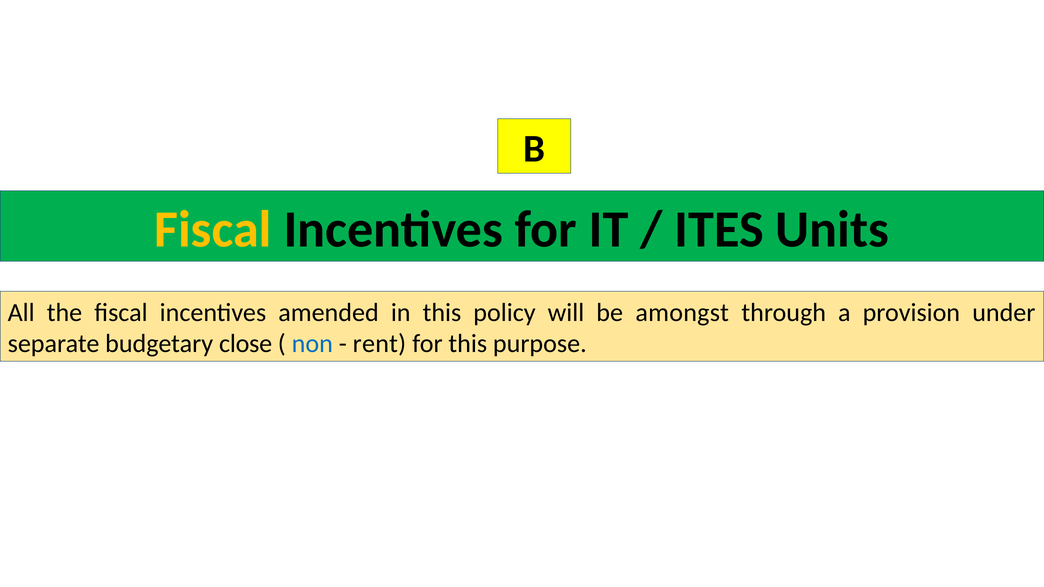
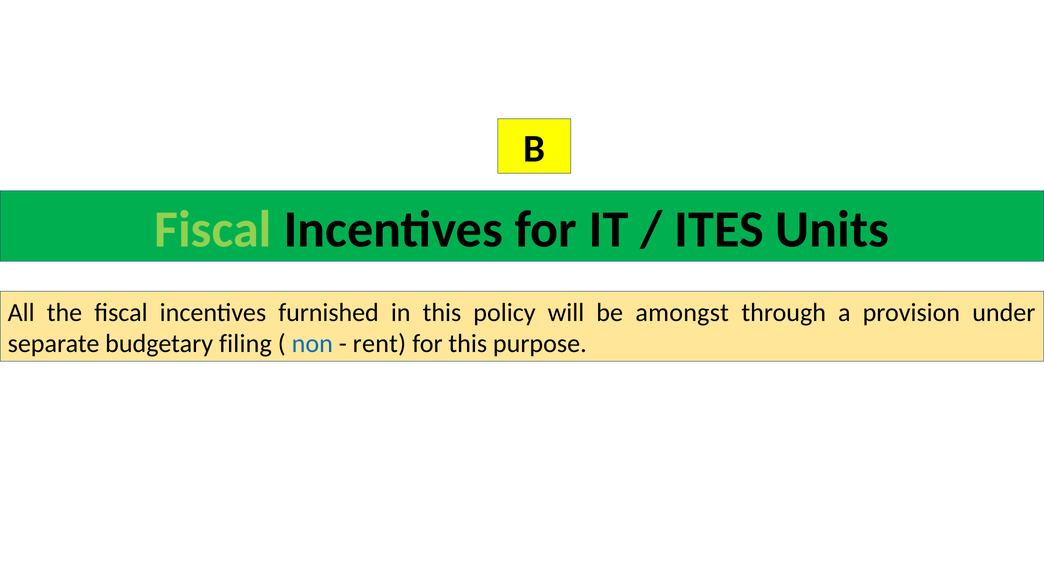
Fiscal colour: yellow -> light green (213, 230)
amended: amended -> furnished (329, 313)
close: close -> filing (245, 344)
